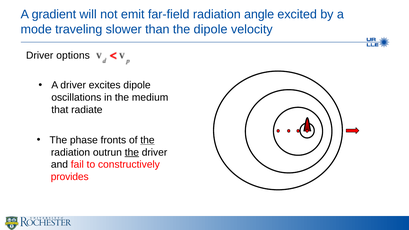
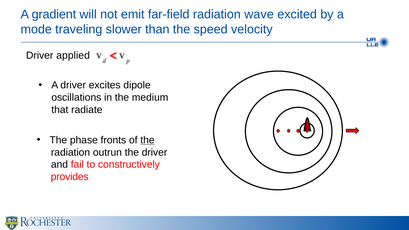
angle: angle -> wave (259, 14)
the dipole: dipole -> speed (211, 29)
options: options -> applied (73, 55)
the underline: present -> none (132, 152)
